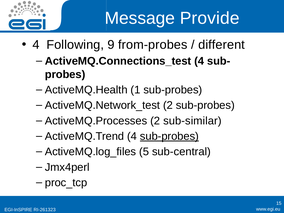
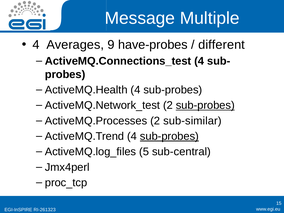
Provide: Provide -> Multiple (210, 18)
Following: Following -> Averages (75, 45)
from-probes: from-probes -> have-probes (153, 45)
ActiveMQ.Health 1: 1 -> 4 (136, 90)
sub-probes underline: none -> present (205, 105)
